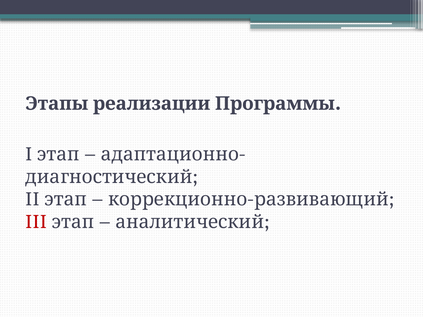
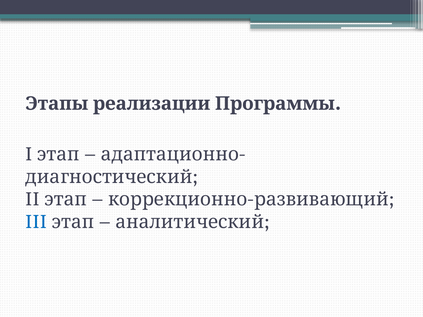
III colour: red -> blue (36, 222)
